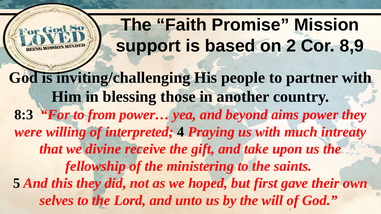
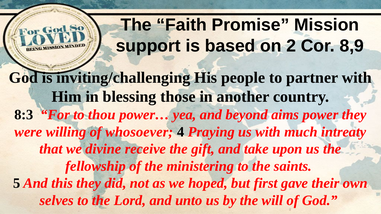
from: from -> thou (102, 115)
interpreted: interpreted -> whosoever (139, 132)
